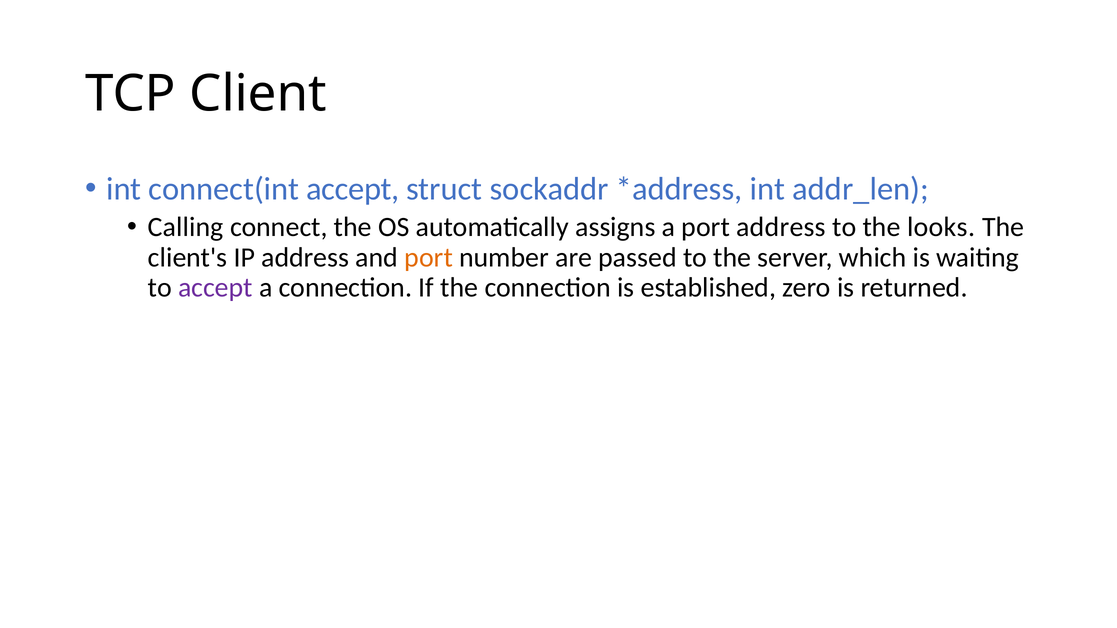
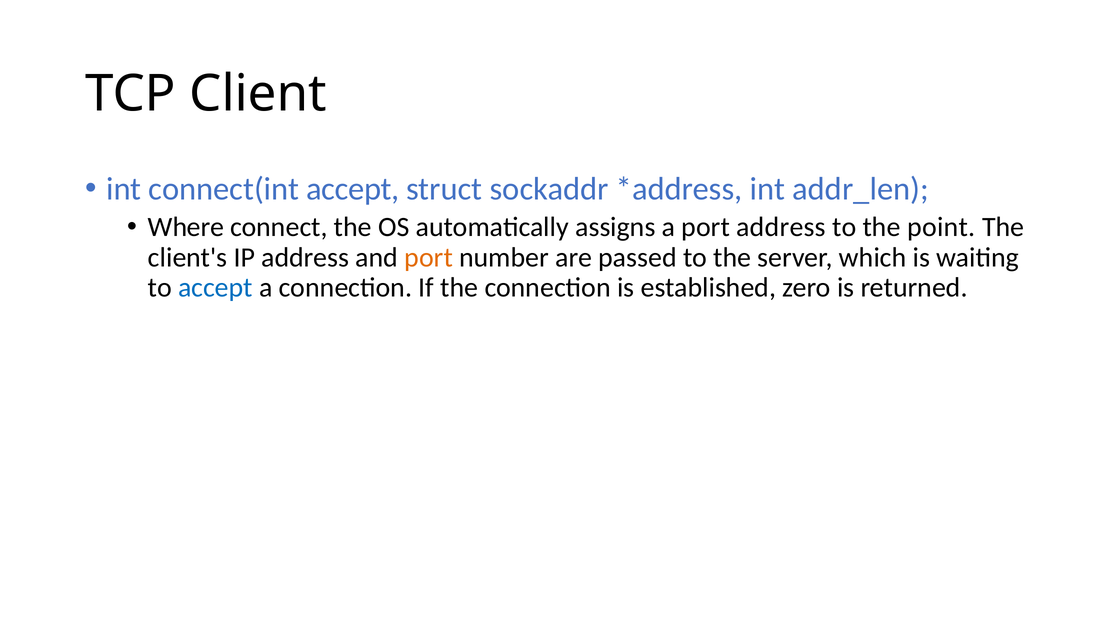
Calling: Calling -> Where (186, 227)
looks: looks -> point (941, 227)
accept colour: purple -> blue (215, 288)
